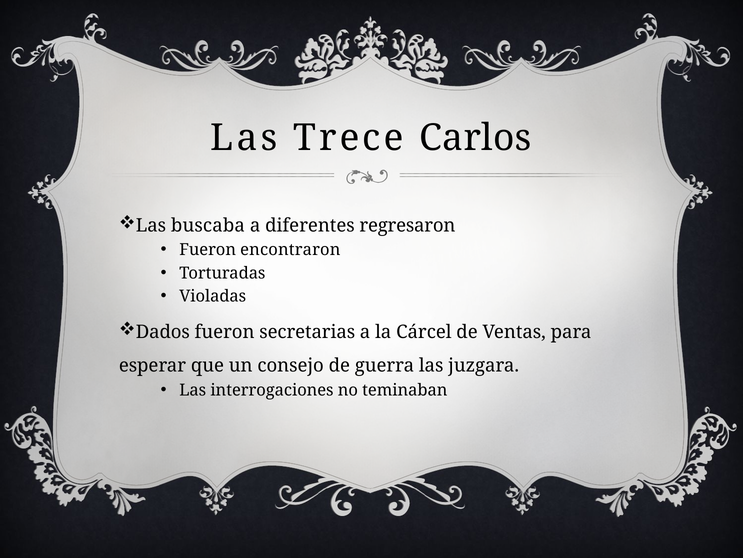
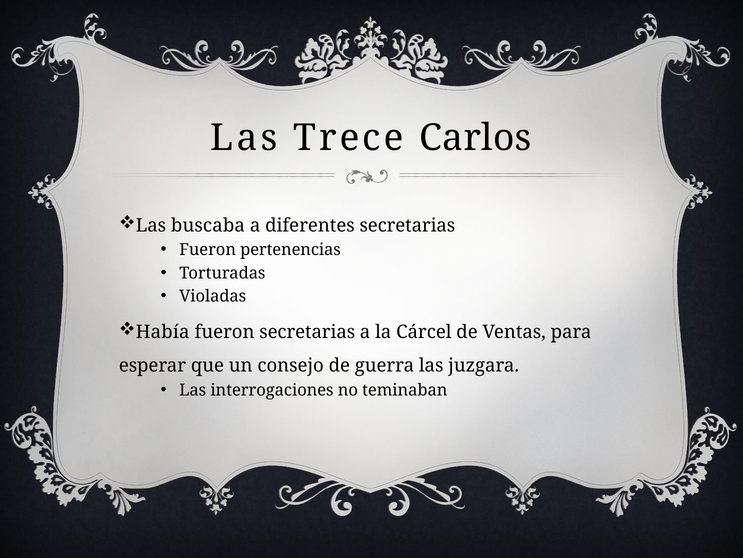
diferentes regresaron: regresaron -> secretarias (407, 225)
encontraron: encontraron -> pertenencias (290, 250)
Dados: Dados -> Había (163, 332)
